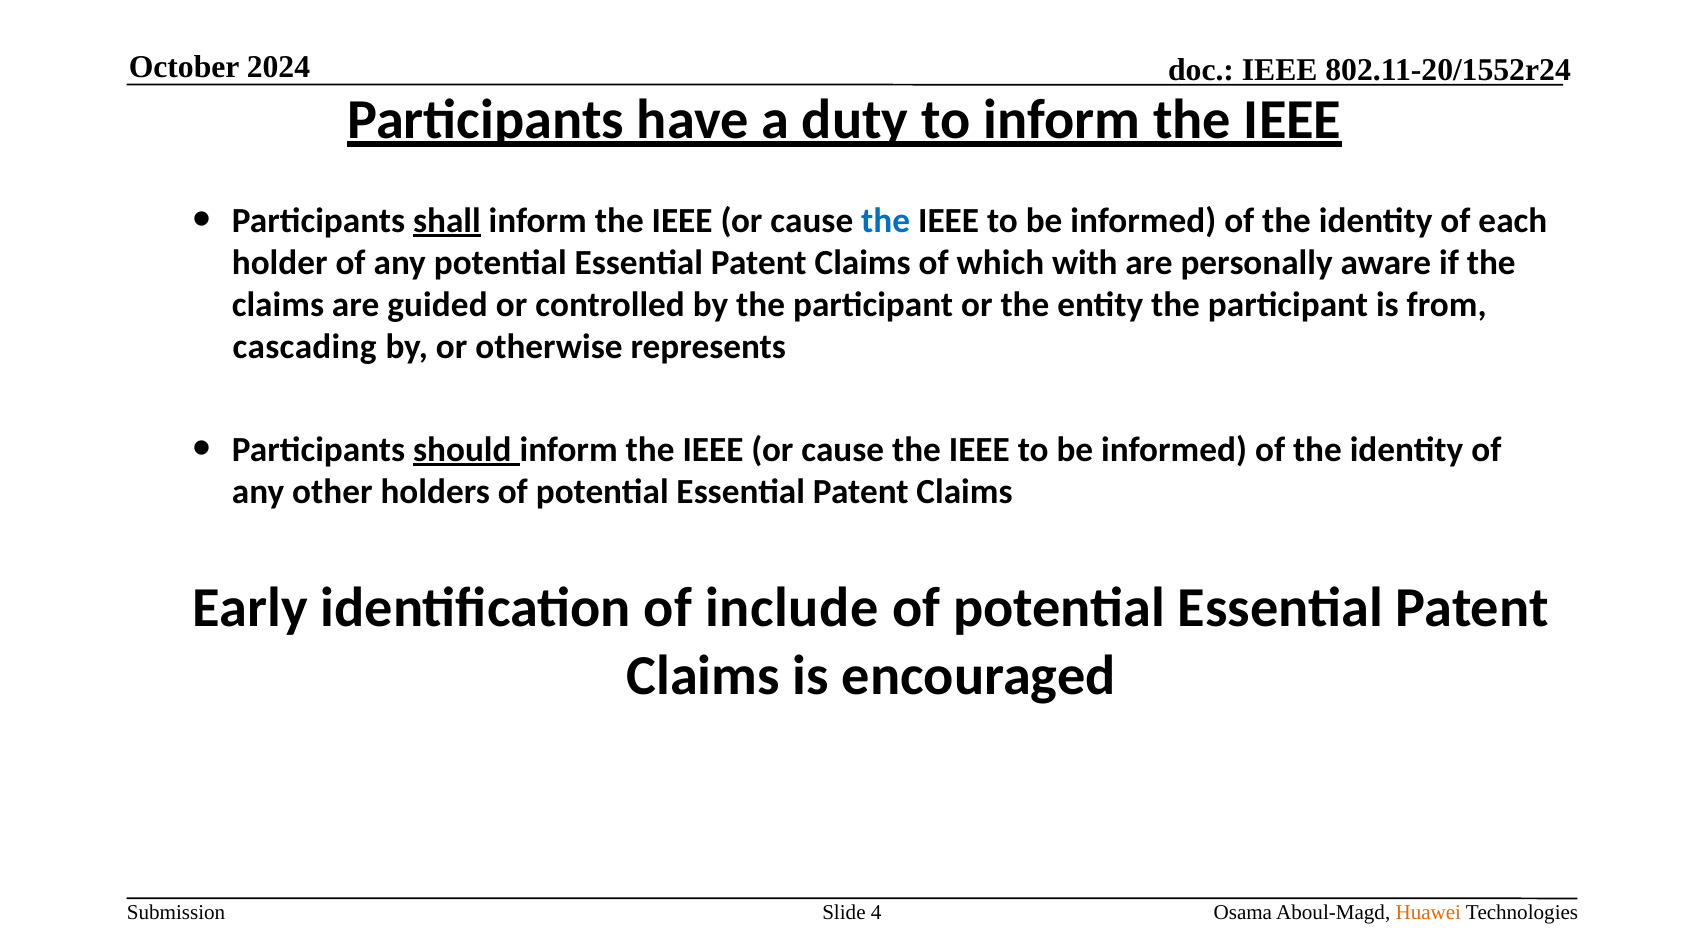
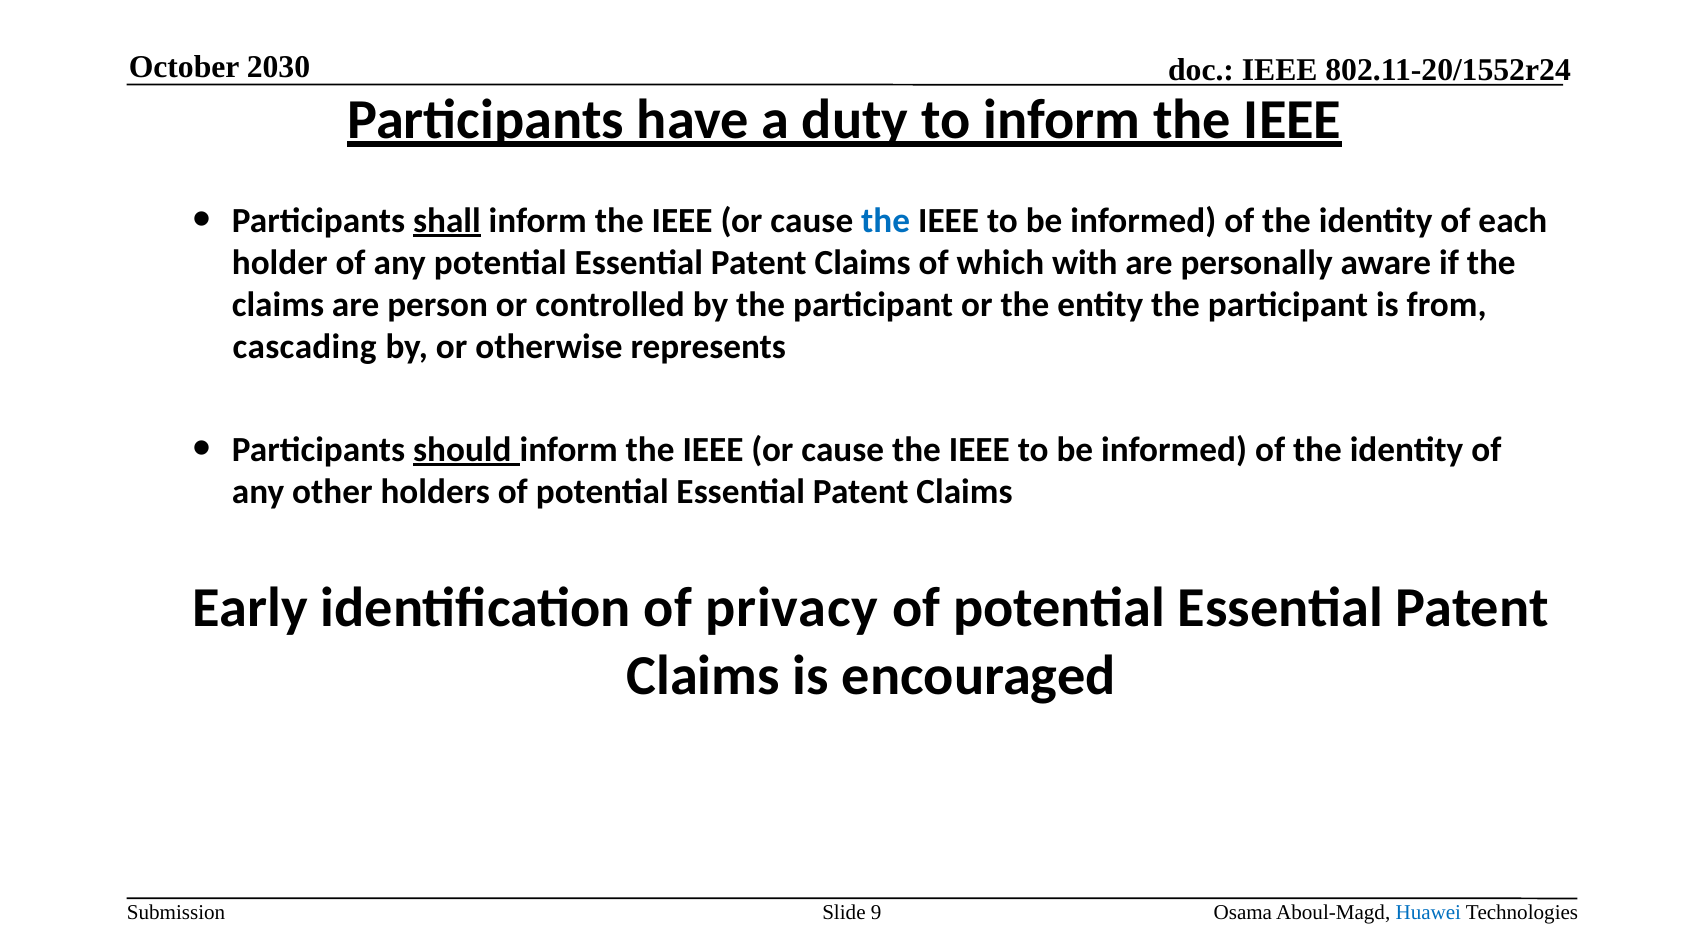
2024: 2024 -> 2030 (278, 67)
guided: guided -> person (438, 305)
include: include -> privacy (792, 608)
4: 4 -> 9 (876, 912)
Huawei colour: orange -> blue (1428, 912)
